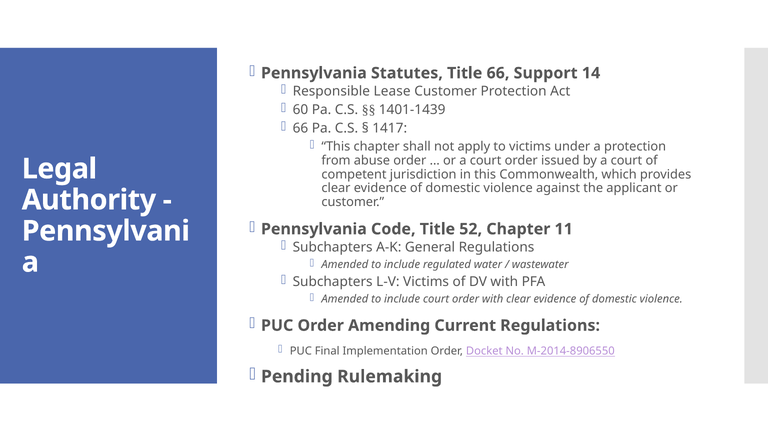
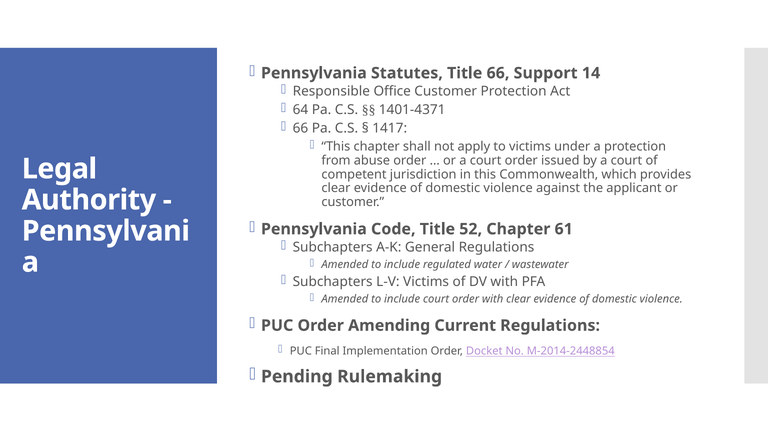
Lease: Lease -> Office (392, 91)
60: 60 -> 64 (300, 110)
1401-1439: 1401-1439 -> 1401-4371 (412, 110)
11: 11 -> 61 (564, 229)
M-2014-8906550: M-2014-8906550 -> M-2014-2448854 (571, 351)
